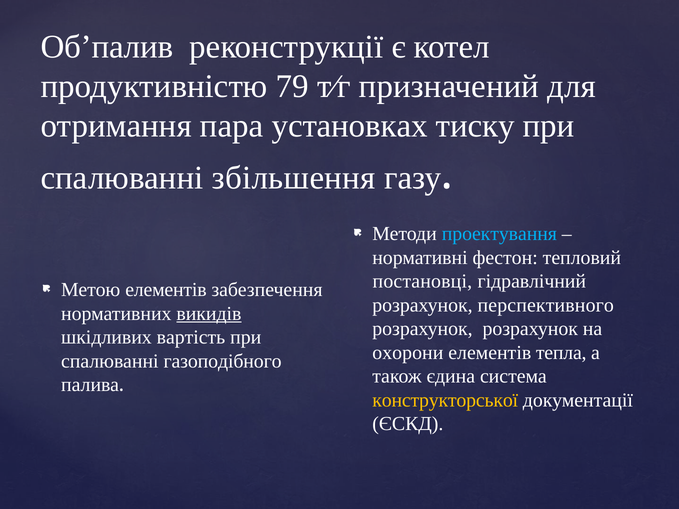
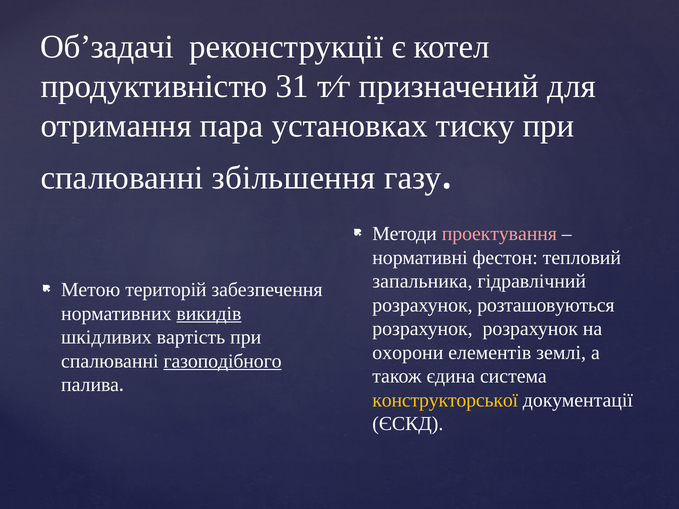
Об’палив: Об’палив -> Об’задачі (107, 47)
79: 79 -> 31 (292, 86)
проектування colour: light blue -> pink (499, 234)
постановці: постановці -> запальника (422, 281)
елементів: елементів -> територій (166, 290)
перспективного: перспективного -> розташовуються (546, 305)
тепла: тепла -> землі (561, 353)
газоподібного underline: none -> present (223, 361)
